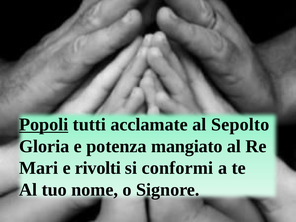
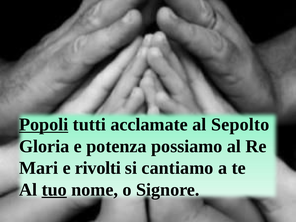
mangiato: mangiato -> possiamo (187, 146)
conformi: conformi -> cantiamo (177, 168)
tuo underline: none -> present (54, 190)
